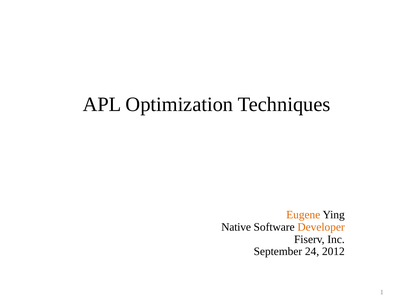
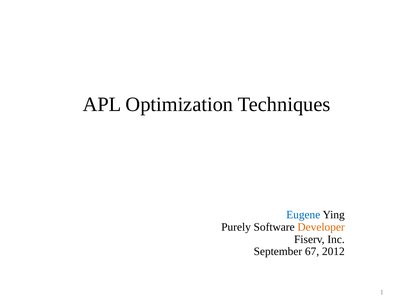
Eugene colour: orange -> blue (303, 215)
Native: Native -> Purely (236, 227)
24: 24 -> 67 (312, 251)
